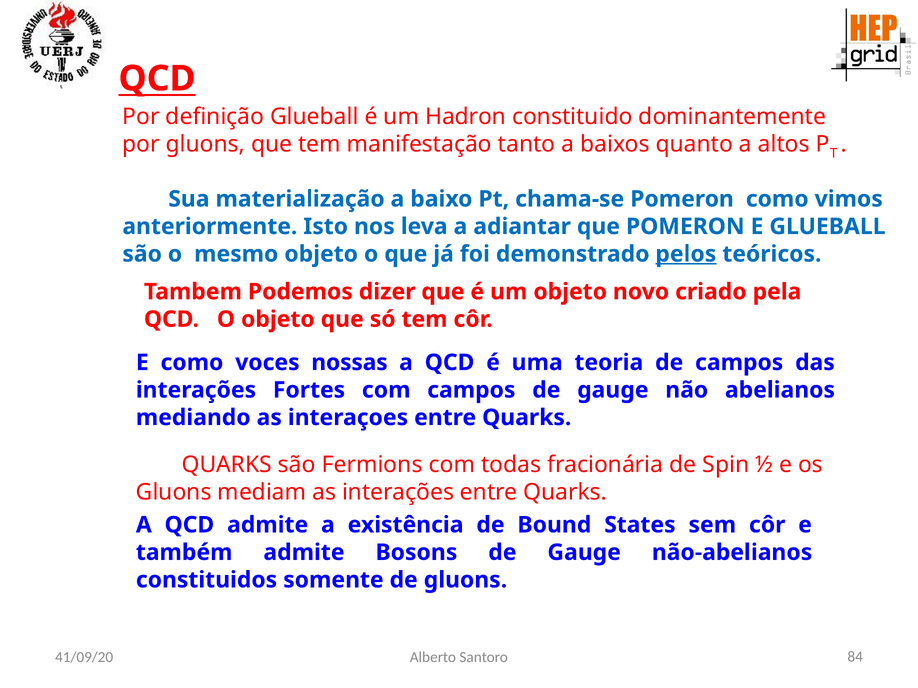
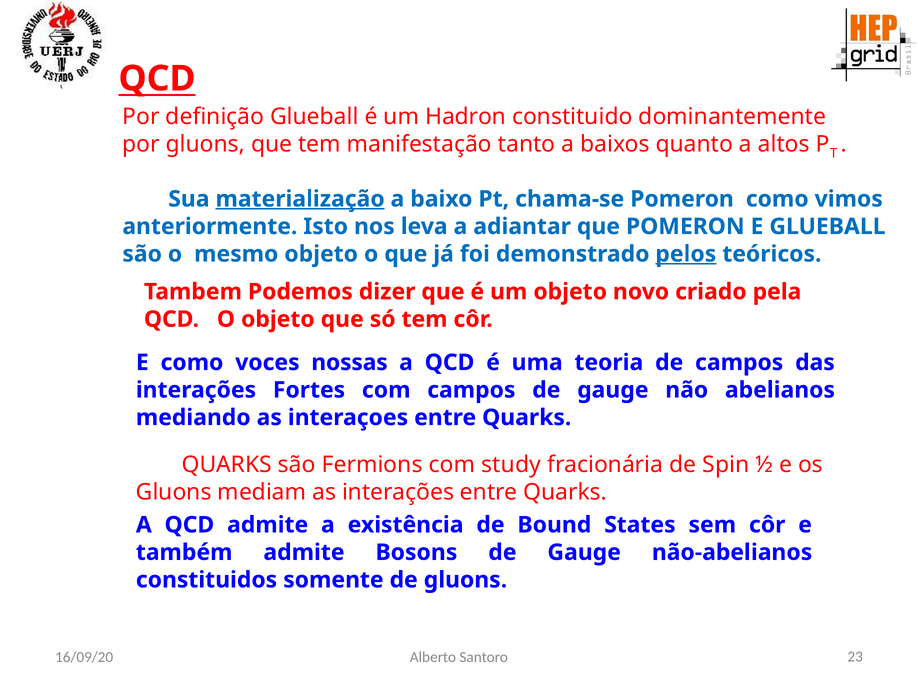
materialização underline: none -> present (300, 199)
todas: todas -> study (511, 465)
41/09/20: 41/09/20 -> 16/09/20 (84, 658)
84: 84 -> 23 (855, 657)
